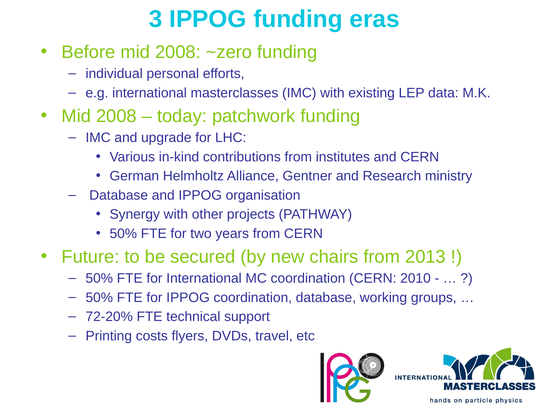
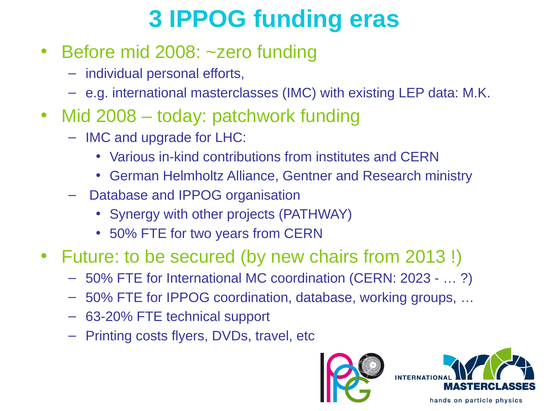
2010: 2010 -> 2023 (416, 279)
72-20%: 72-20% -> 63-20% (109, 317)
